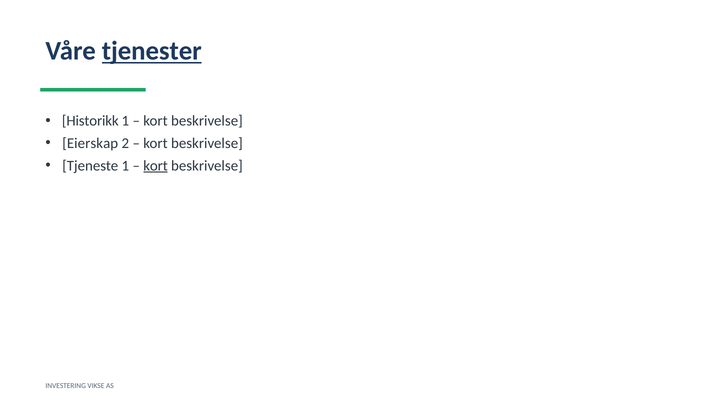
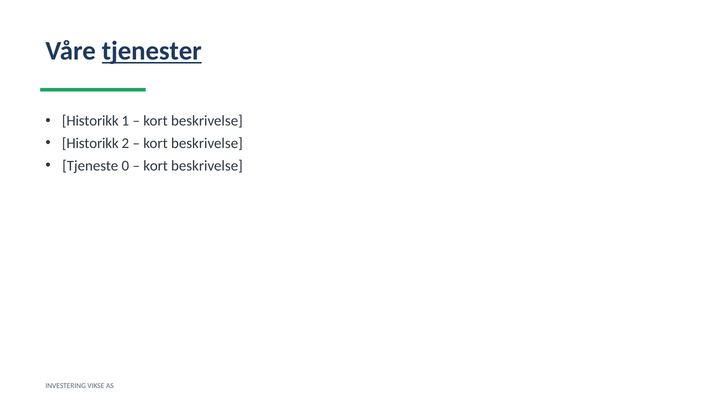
Eierskap: Eierskap -> Historikk (90, 143)
Tjeneste 1: 1 -> 0 (125, 166)
kort underline: present -> none (156, 166)
